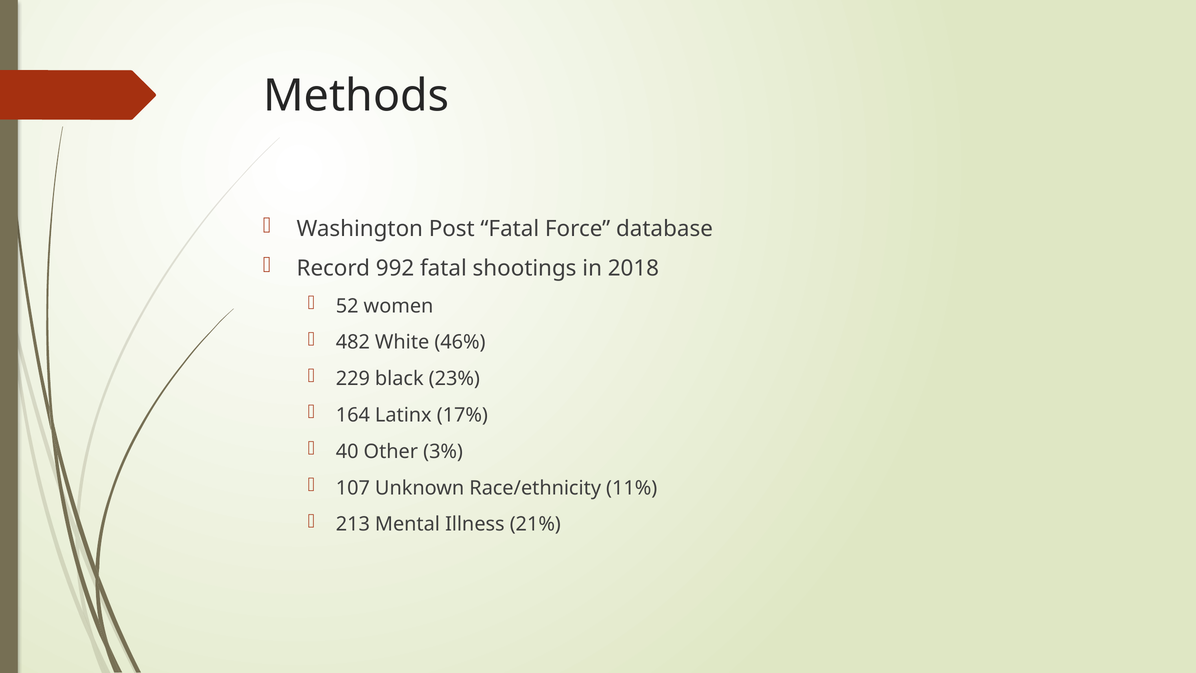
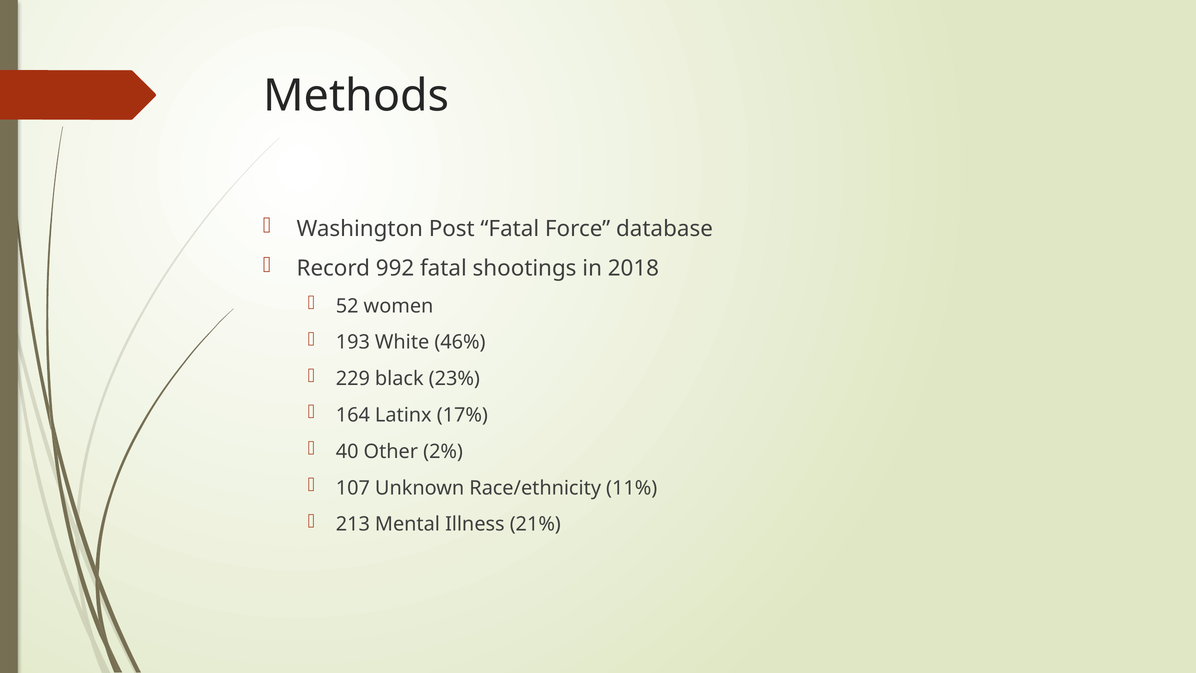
482: 482 -> 193 (353, 342)
3%: 3% -> 2% (443, 451)
